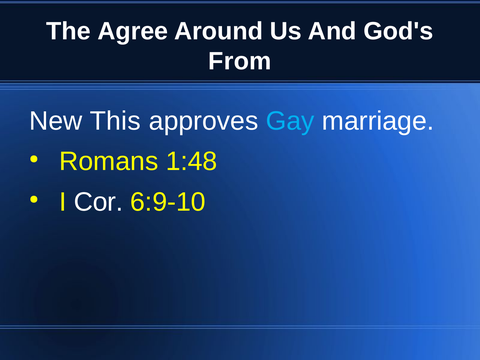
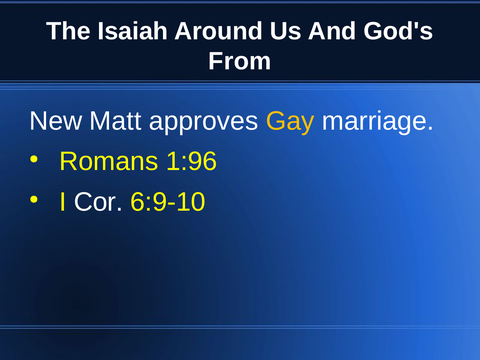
Agree: Agree -> Isaiah (133, 31)
This: This -> Matt (115, 121)
Gay colour: light blue -> yellow (290, 121)
1:48: 1:48 -> 1:96 (192, 161)
